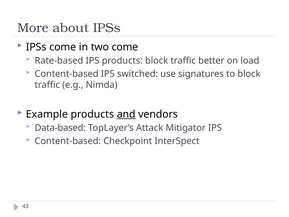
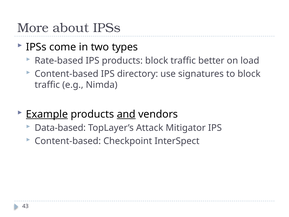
two come: come -> types (125, 47)
switched: switched -> directory (138, 74)
Example underline: none -> present (47, 114)
